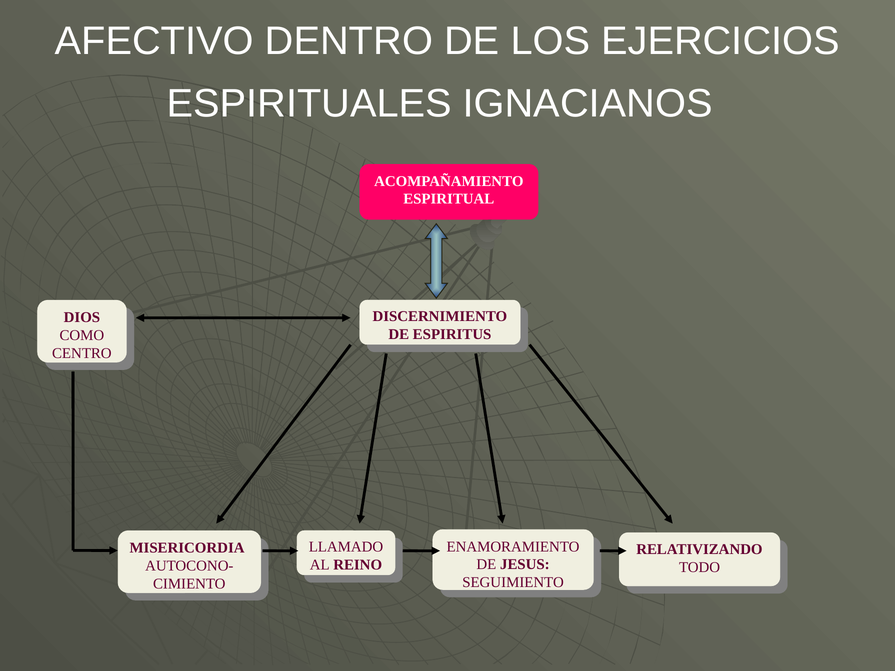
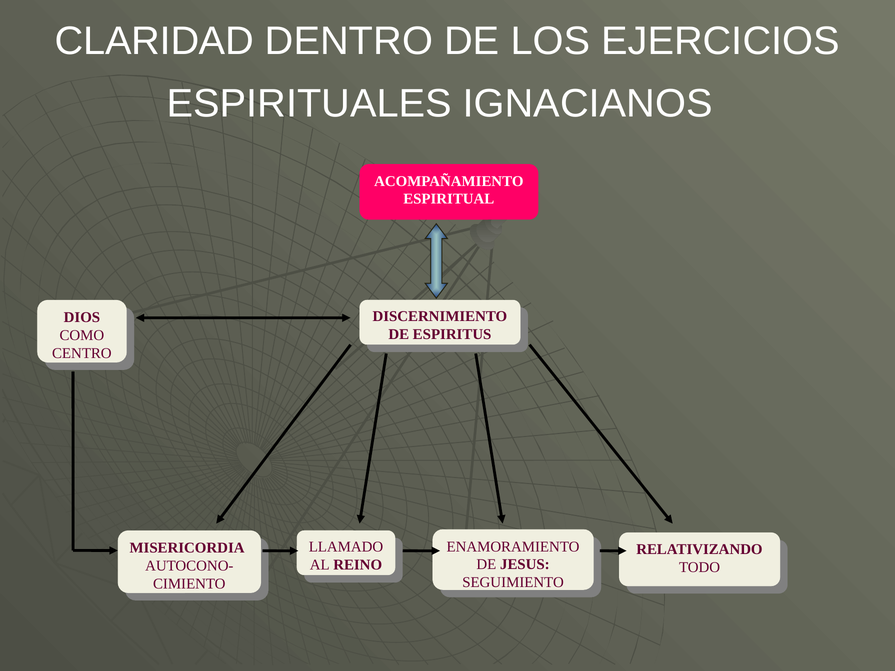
AFECTIVO: AFECTIVO -> CLARIDAD (154, 41)
